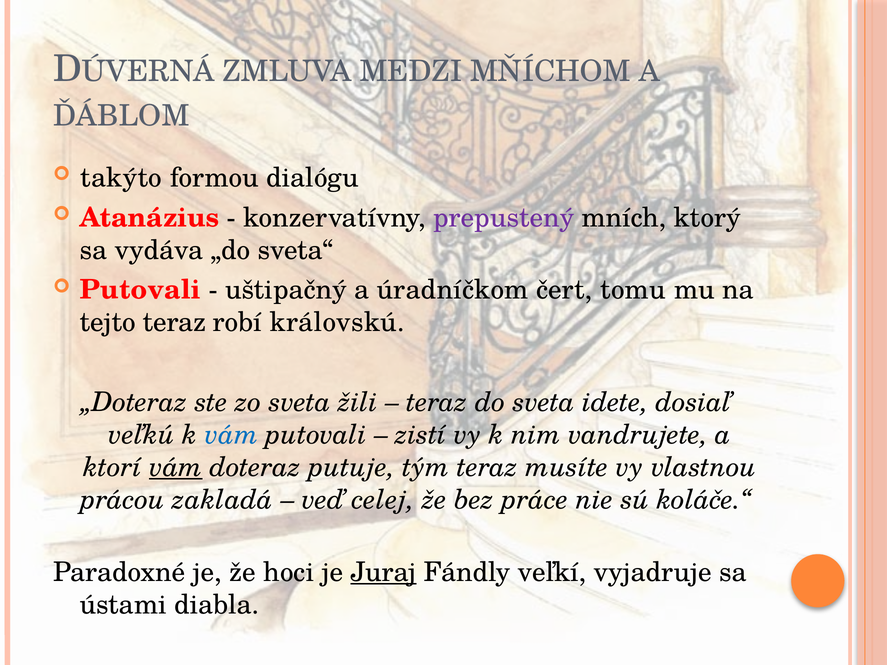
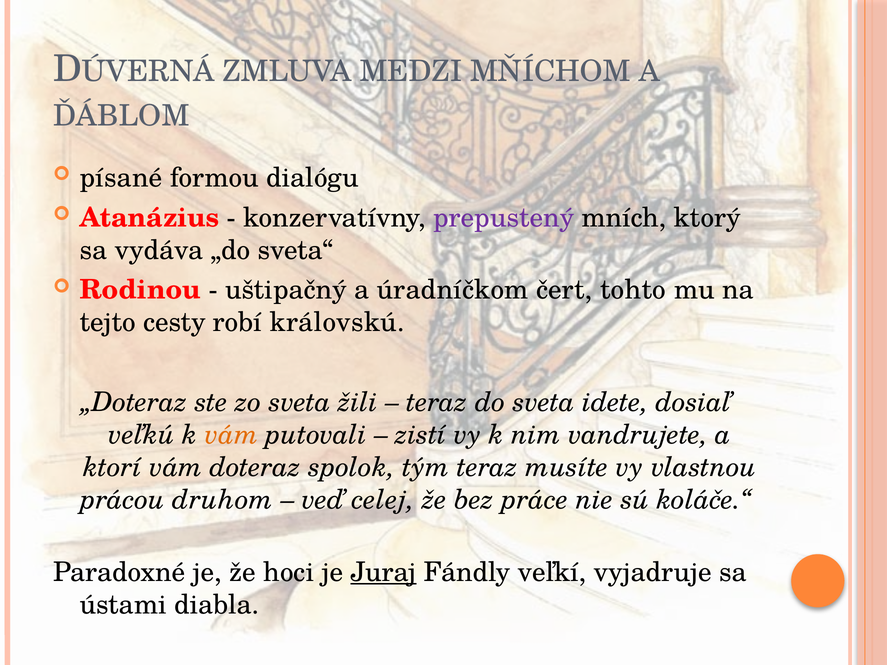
takýto: takýto -> písané (121, 178)
Putovali: Putovali -> Rodinou (140, 290)
tomu: tomu -> tohto (633, 290)
tejto teraz: teraz -> cesty (175, 323)
vám colour: blue -> orange (232, 435)
vám underline: present -> none (176, 467)
putuje: putuje -> spolok (351, 467)
zakladá: zakladá -> druhom (223, 500)
